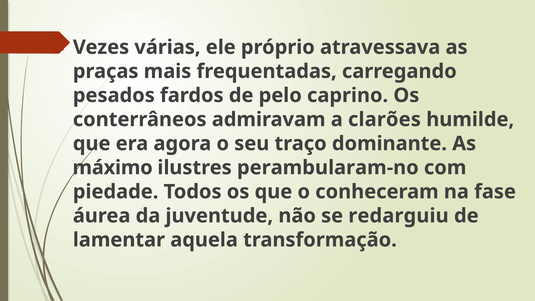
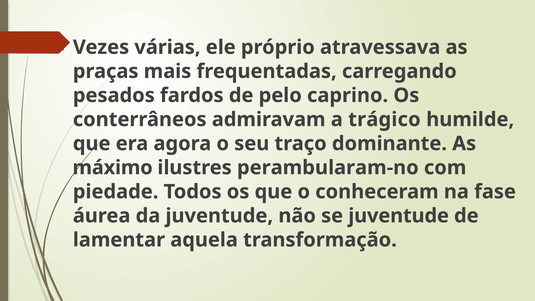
clarões: clarões -> trágico (384, 119)
se redarguiu: redarguiu -> juventude (399, 216)
